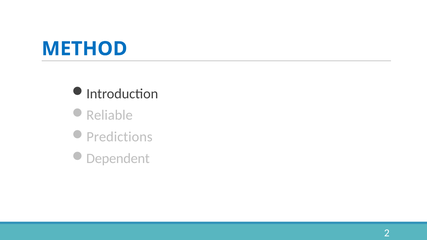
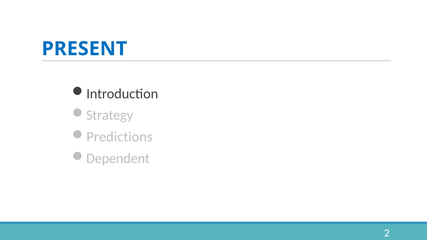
METHOD: METHOD -> PRESENT (84, 49)
Reliable: Reliable -> Strategy (110, 115)
